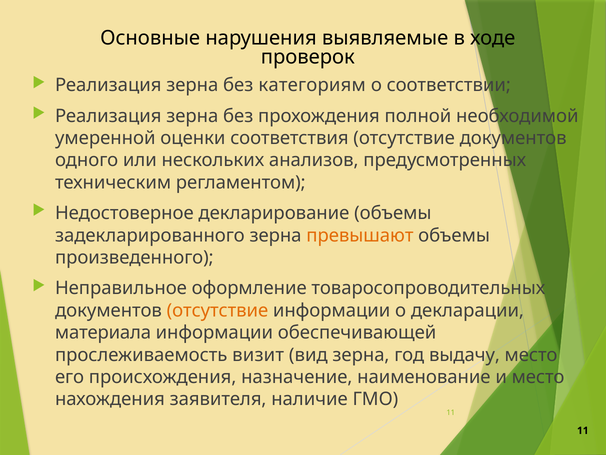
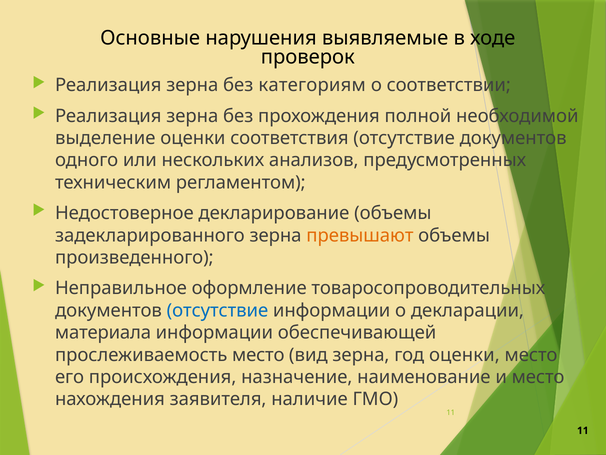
умеренной: умеренной -> выделение (105, 138)
отсутствие colour: orange -> blue (217, 310)
прослеживаемость визит: визит -> место (258, 355)
год выдачу: выдачу -> оценки (464, 355)
